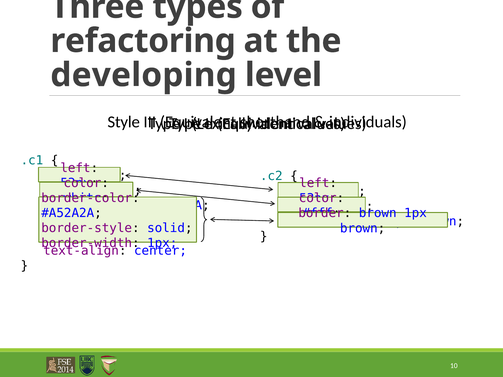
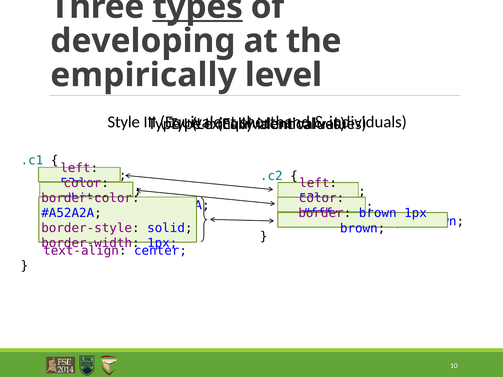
types underline: none -> present (198, 7)
refactoring: refactoring -> developing (143, 41)
developing: developing -> empirically (144, 75)
